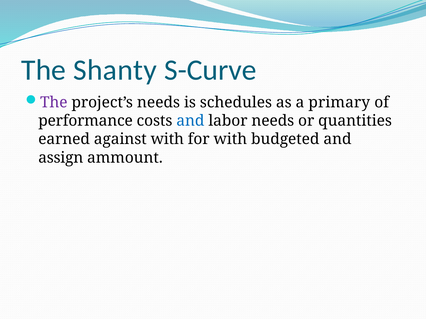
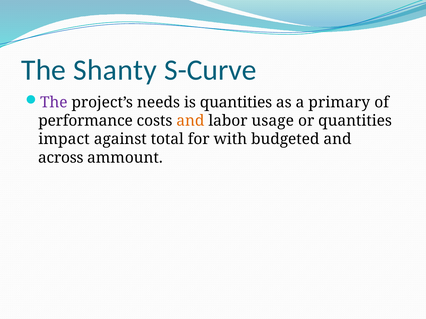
is schedules: schedules -> quantities (236, 103)
and colour: blue -> orange (190, 121)
labor needs: needs -> usage (273, 121)
earned: earned -> impact (64, 139)
against with: with -> total (167, 139)
assign: assign -> across (61, 158)
